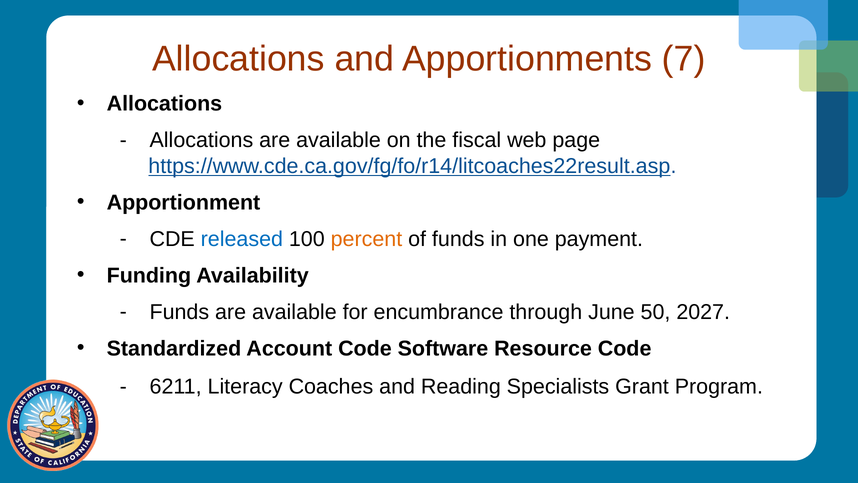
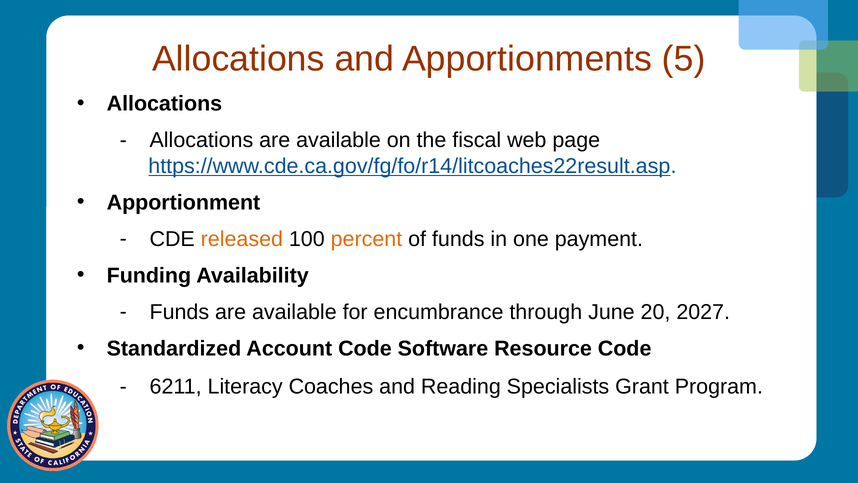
7: 7 -> 5 (684, 59)
released colour: blue -> orange (242, 239)
50: 50 -> 20 (656, 312)
